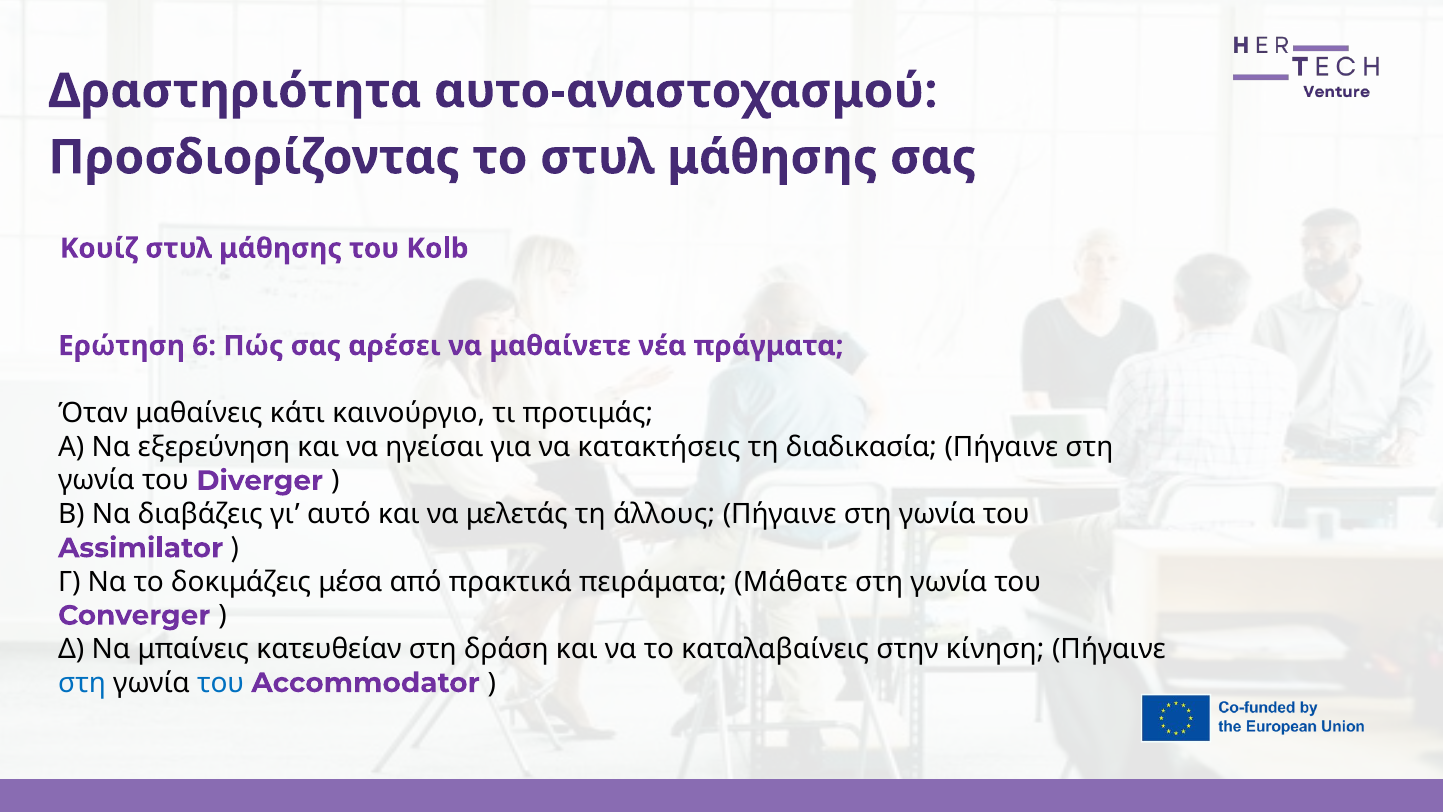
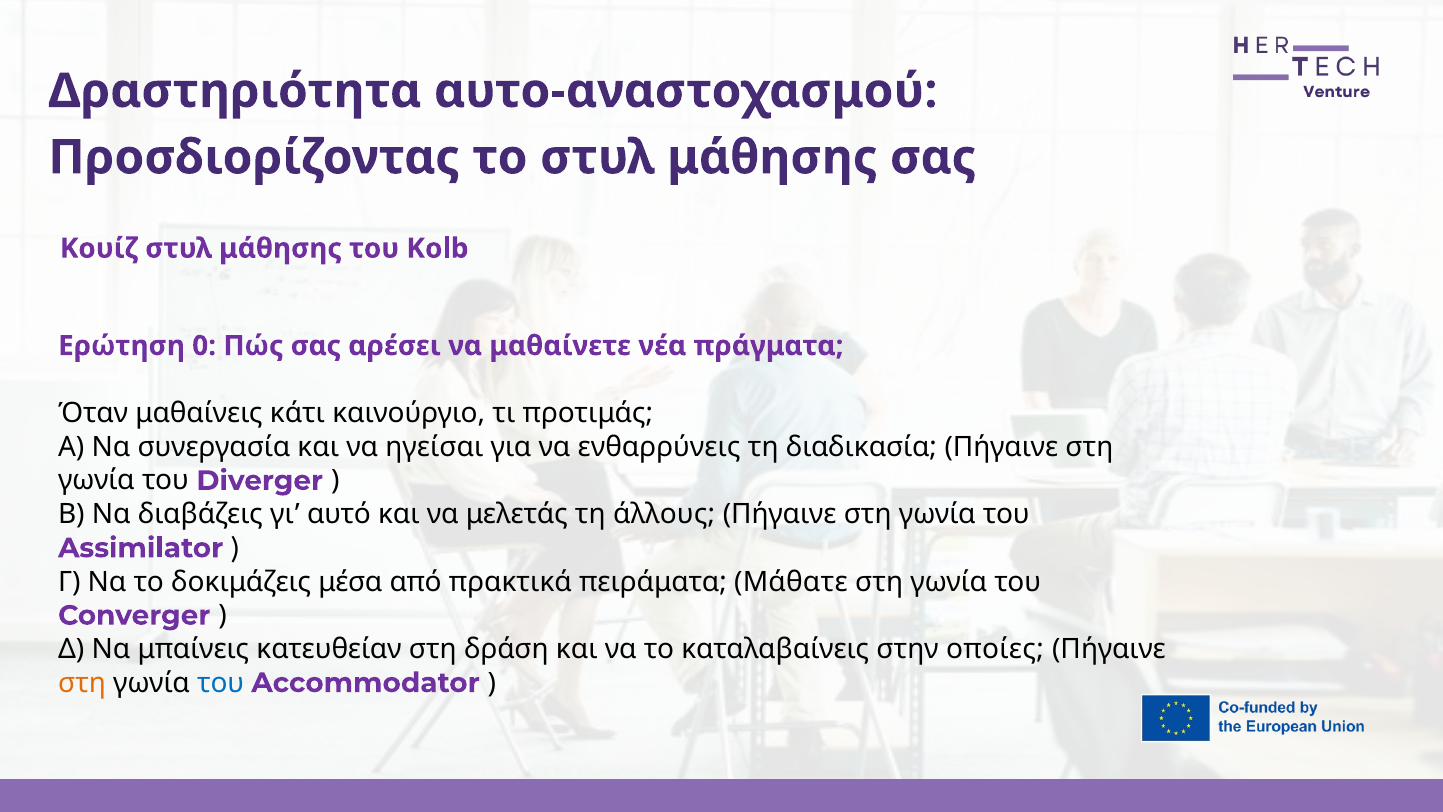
6: 6 -> 0 (204, 346)
εξερεύνηση: εξερεύνηση -> συνεργασία (214, 447)
κατακτήσεις: κατακτήσεις -> ενθαρρύνεις (659, 447)
κίνηση: κίνηση -> οποίες (995, 649)
στη colour: blue -> orange (82, 683)
